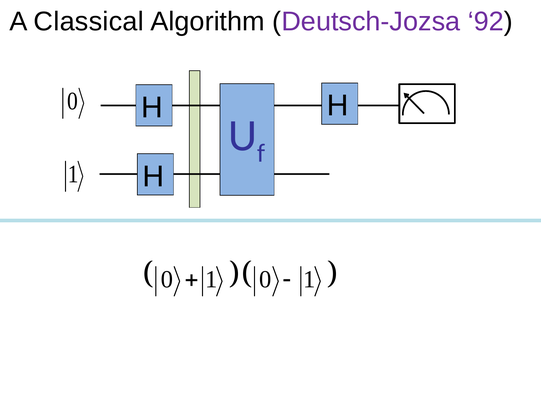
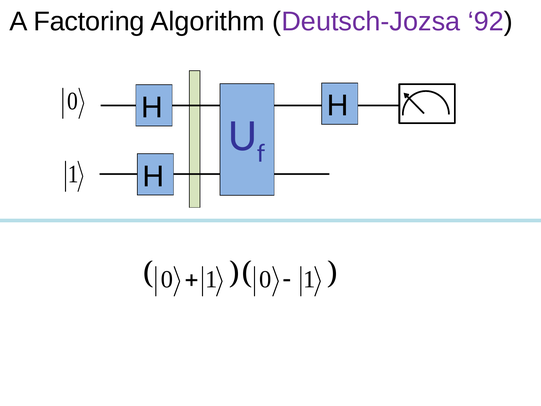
Classical: Classical -> Factoring (89, 21)
